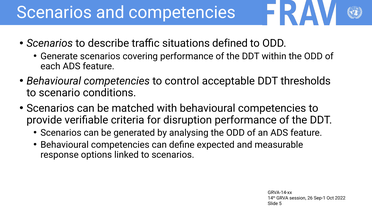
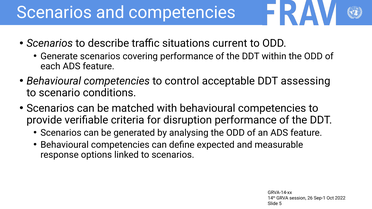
defined: defined -> current (230, 43)
thresholds: thresholds -> assessing (306, 81)
